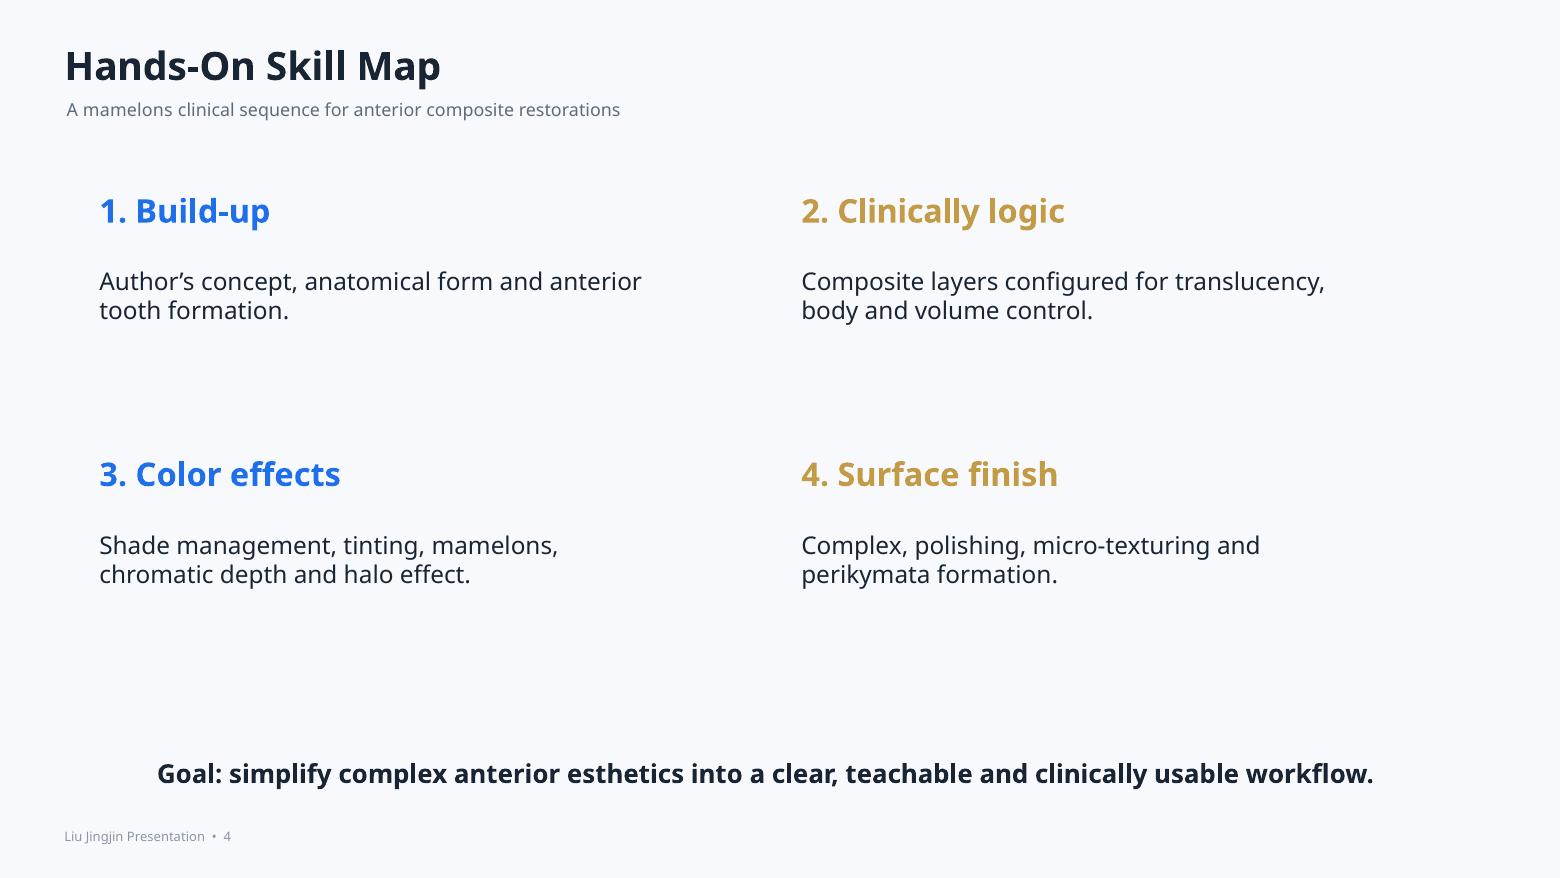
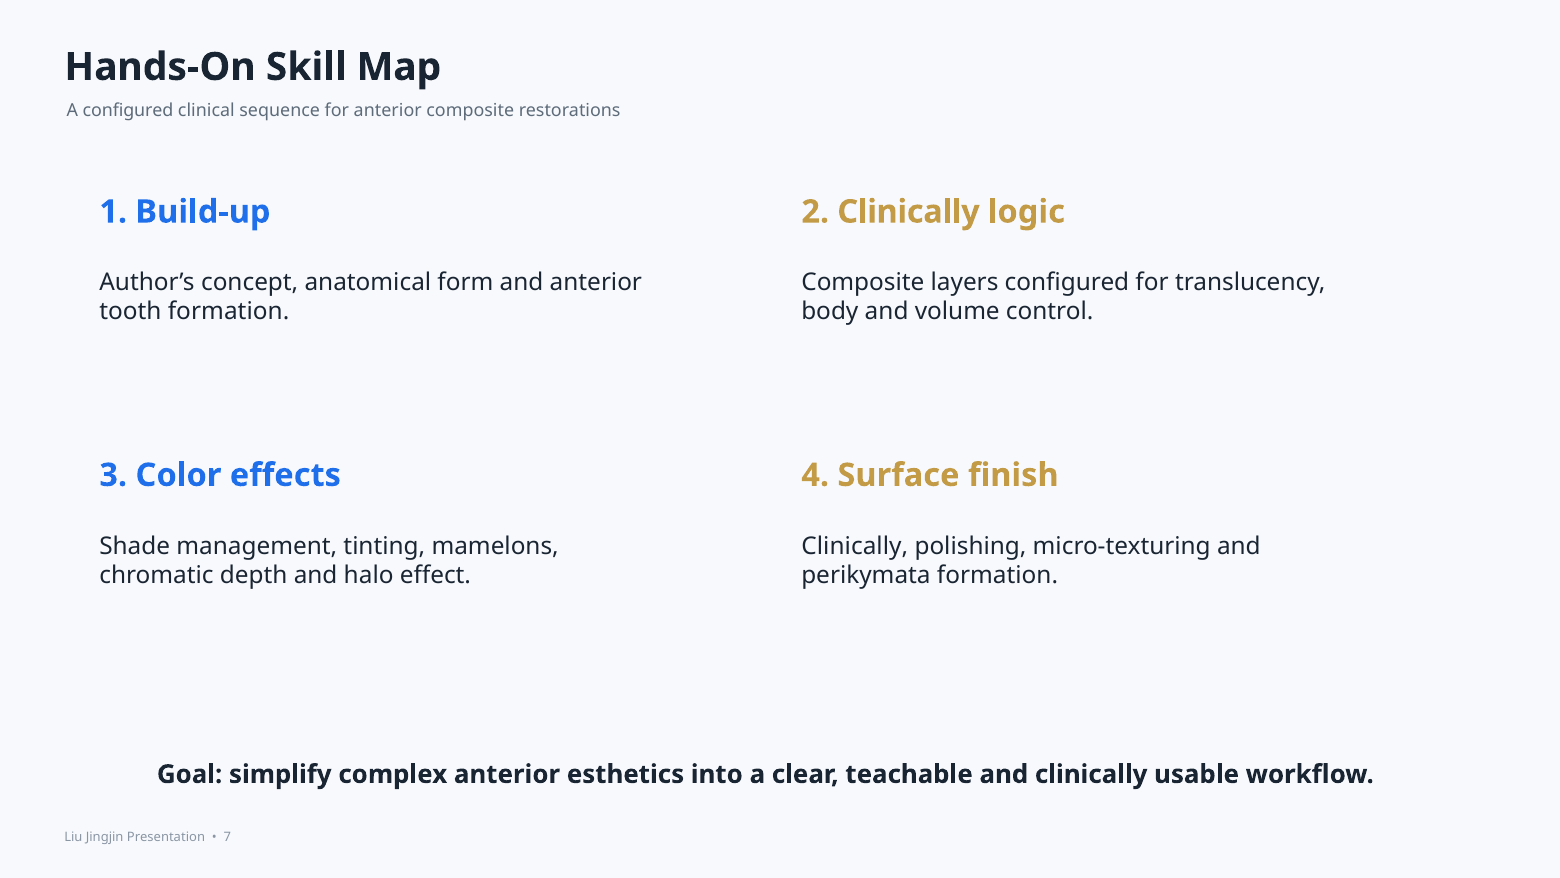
A mamelons: mamelons -> configured (128, 110)
Complex: Complex -> Clinically (855, 546)
4: 4 -> 7 (227, 836)
